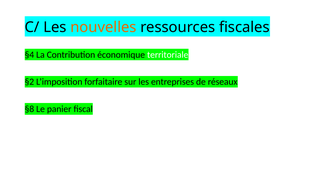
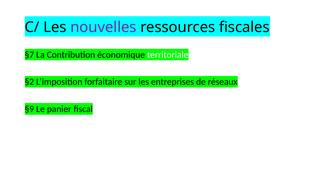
nouvelles colour: orange -> purple (103, 27)
§4: §4 -> §7 (29, 55)
§8: §8 -> §9 (29, 109)
